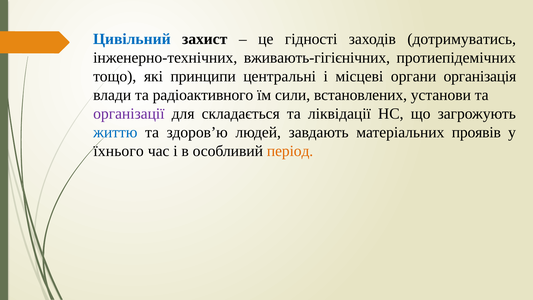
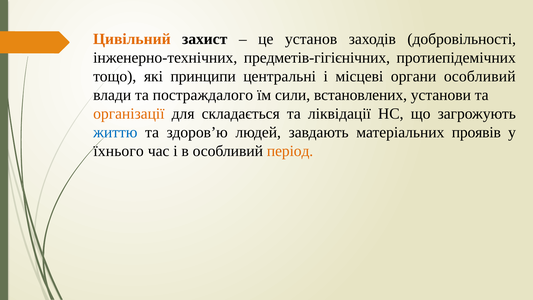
Цивільний colour: blue -> orange (132, 39)
гідності: гідності -> установ (311, 39)
дотримуватись: дотримуватись -> добровільності (462, 39)
вживають-гігієнічних: вживають-гігієнічних -> предметів-гігієнічних (317, 58)
органи організація: організація -> особливий (480, 76)
радіоактивного: радіоактивного -> постраждалого (203, 95)
організації colour: purple -> orange (129, 114)
